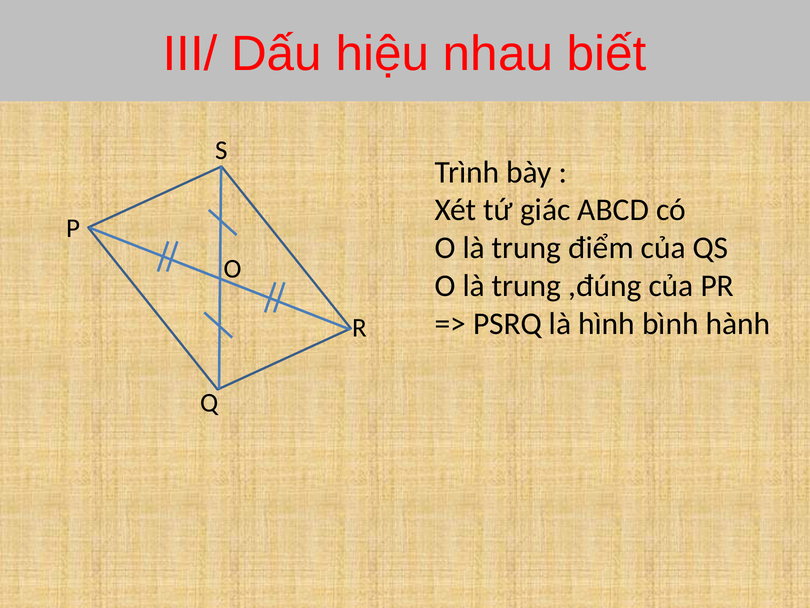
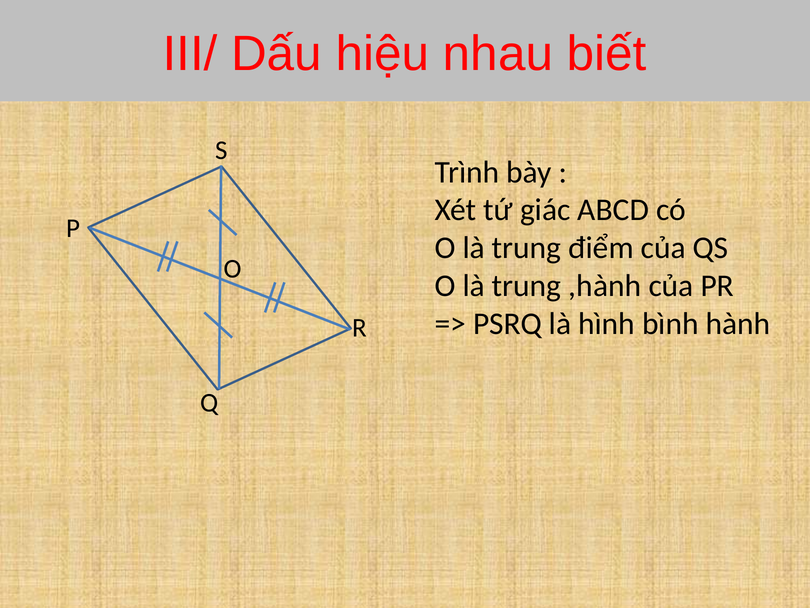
,đúng: ,đúng -> ,hành (605, 286)
